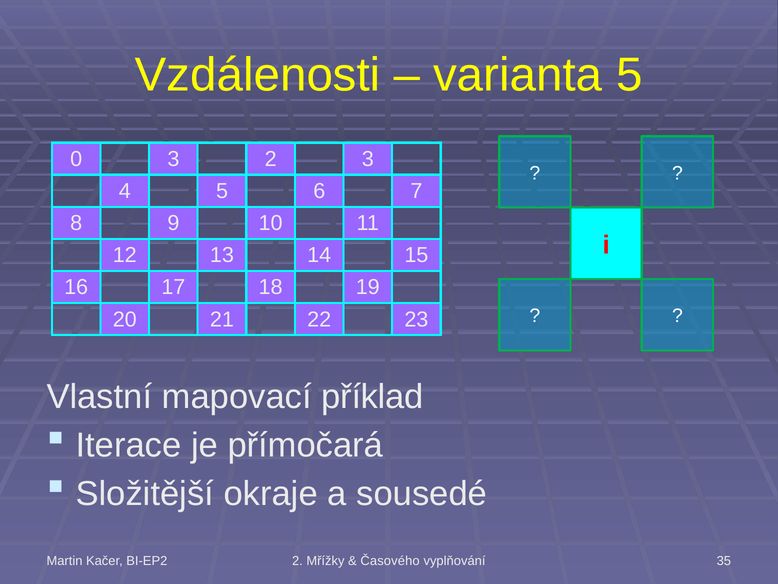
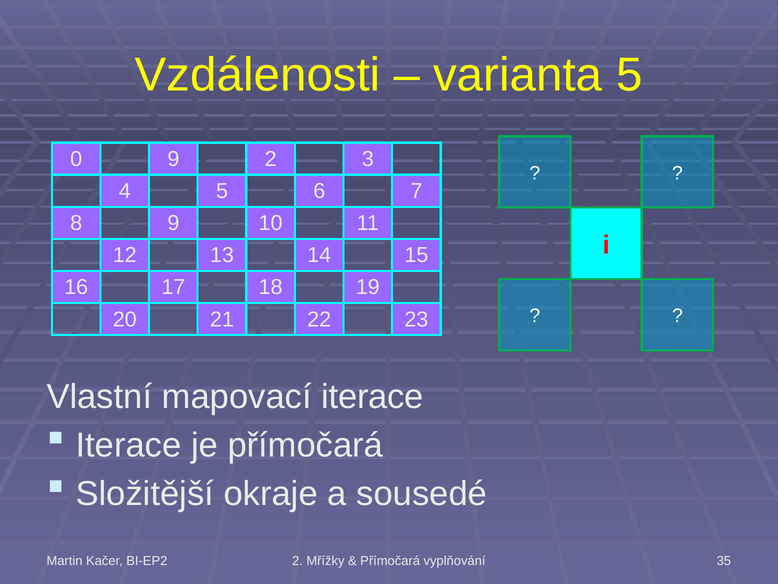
0 3: 3 -> 9 (173, 159)
mapovací příklad: příklad -> iterace (372, 397)
Časového: Časového -> Přímočará (390, 561)
